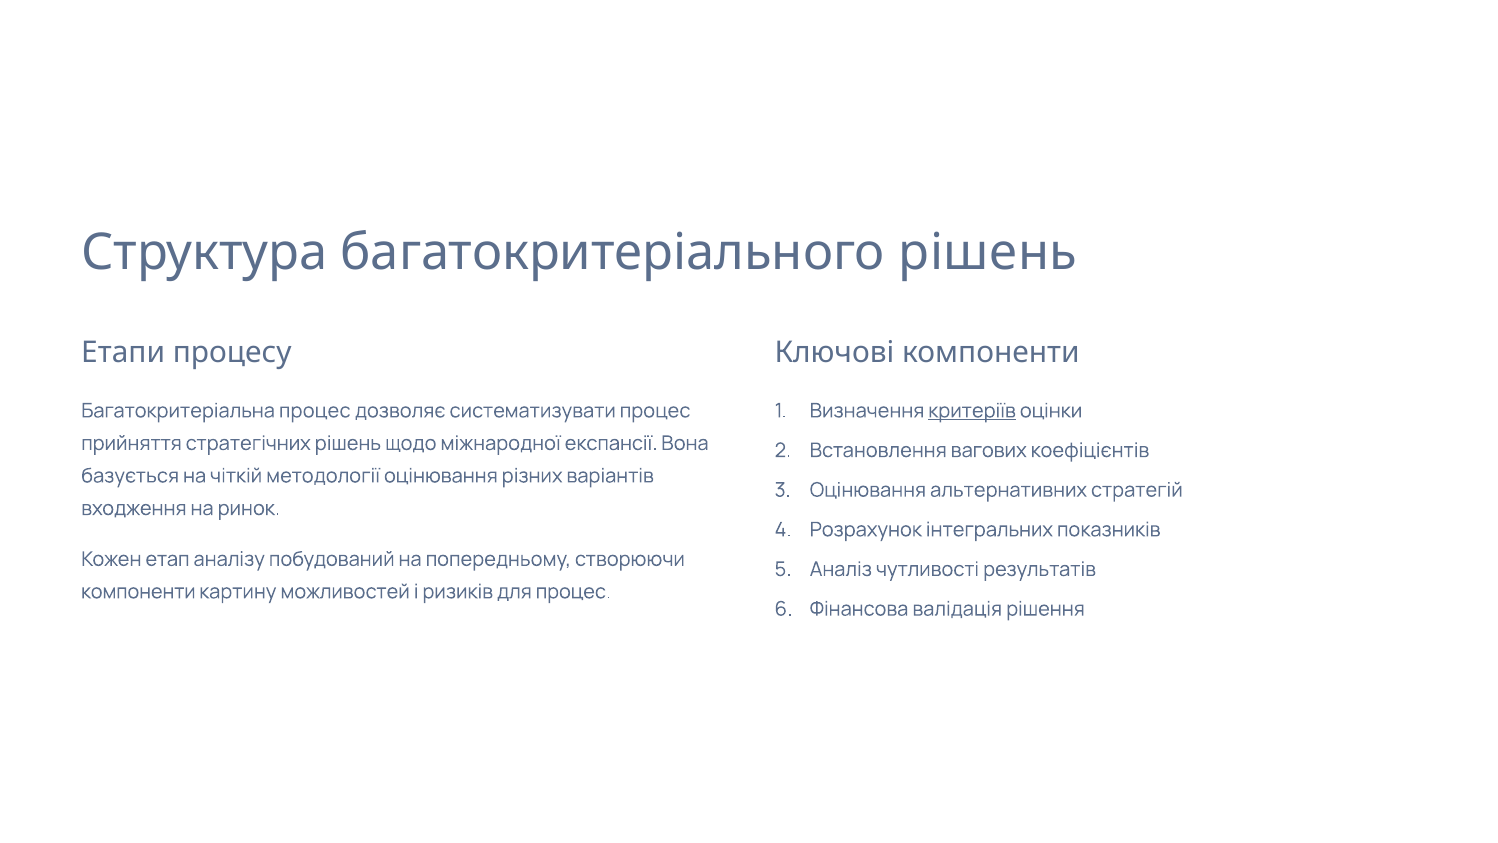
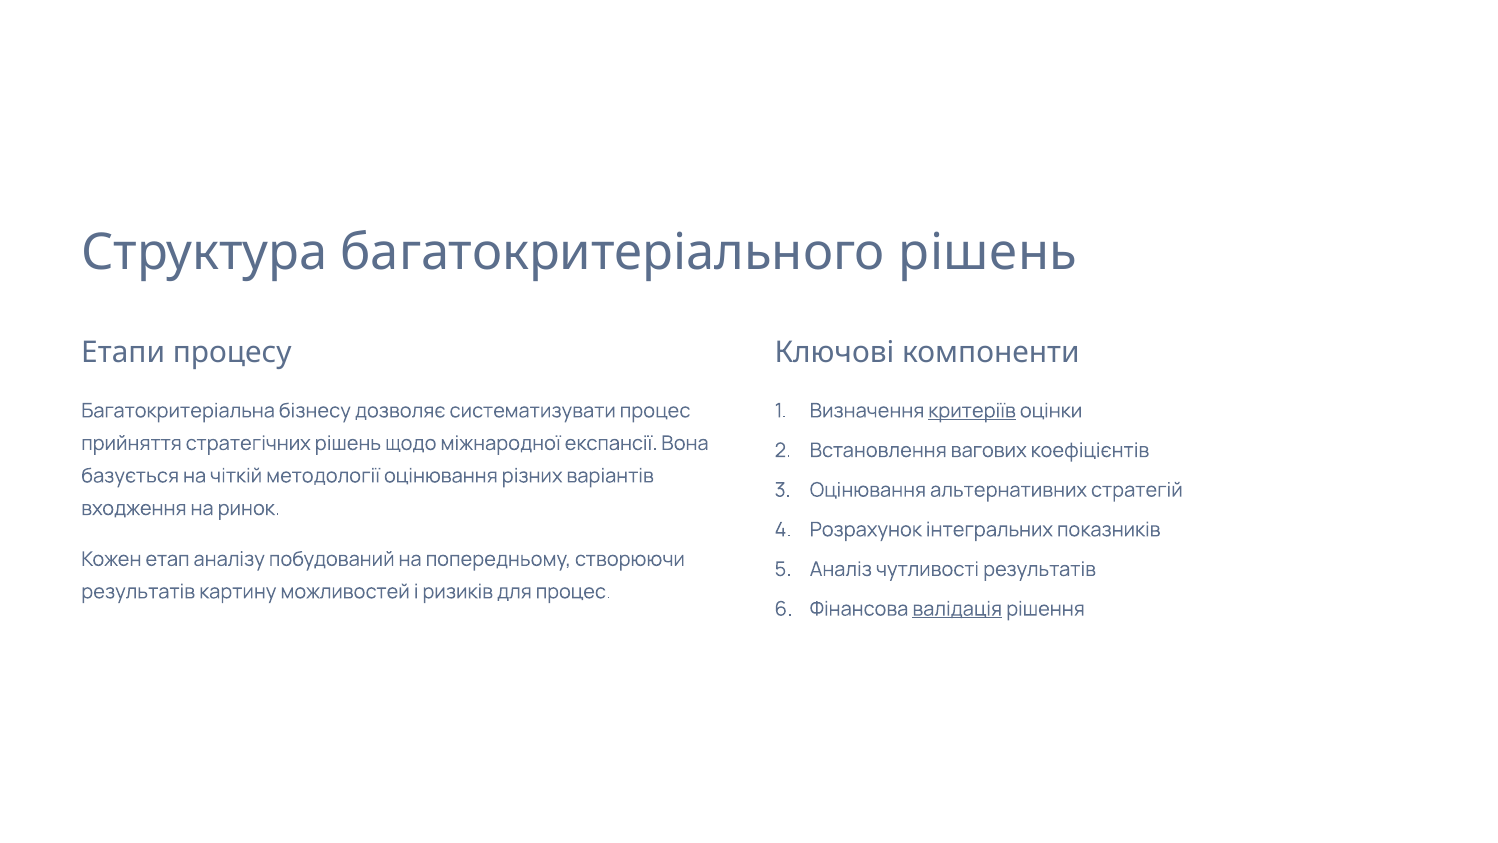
Багатокритеріальна процес: процес -> бізнесу (315, 411)
компоненти: компоненти -> результатів (138, 591)
валідація underline: none -> present (957, 609)
